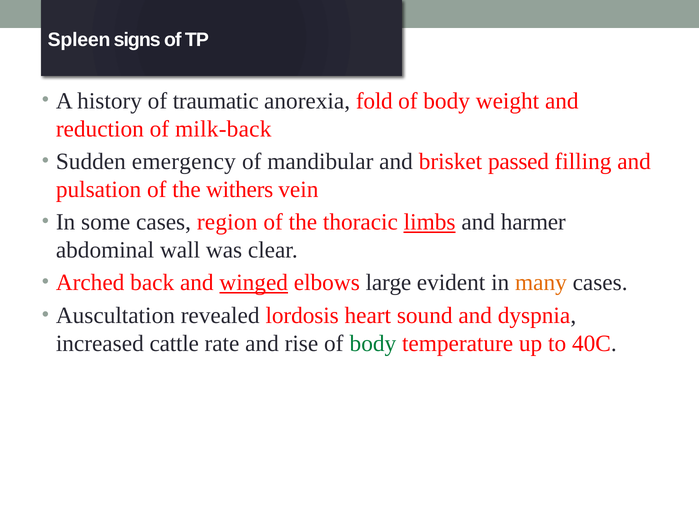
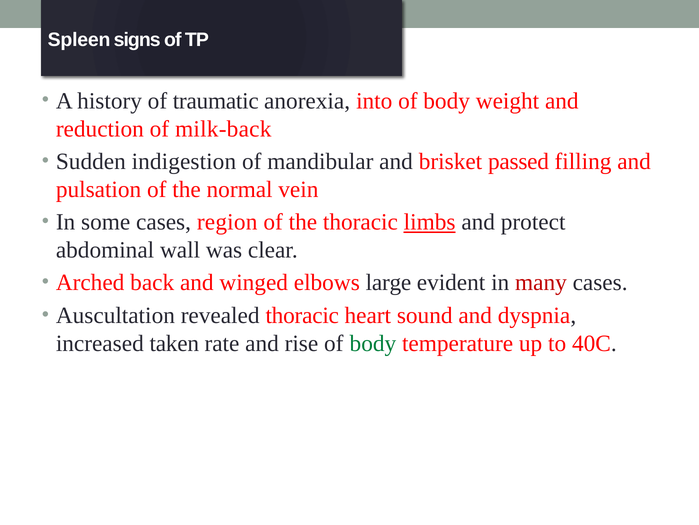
fold: fold -> into (374, 101)
emergency: emergency -> indigestion (184, 161)
withers: withers -> normal (240, 189)
harmer: harmer -> protect (533, 222)
winged underline: present -> none (254, 282)
many colour: orange -> red (541, 282)
revealed lordosis: lordosis -> thoracic (302, 315)
cattle: cattle -> taken (174, 343)
